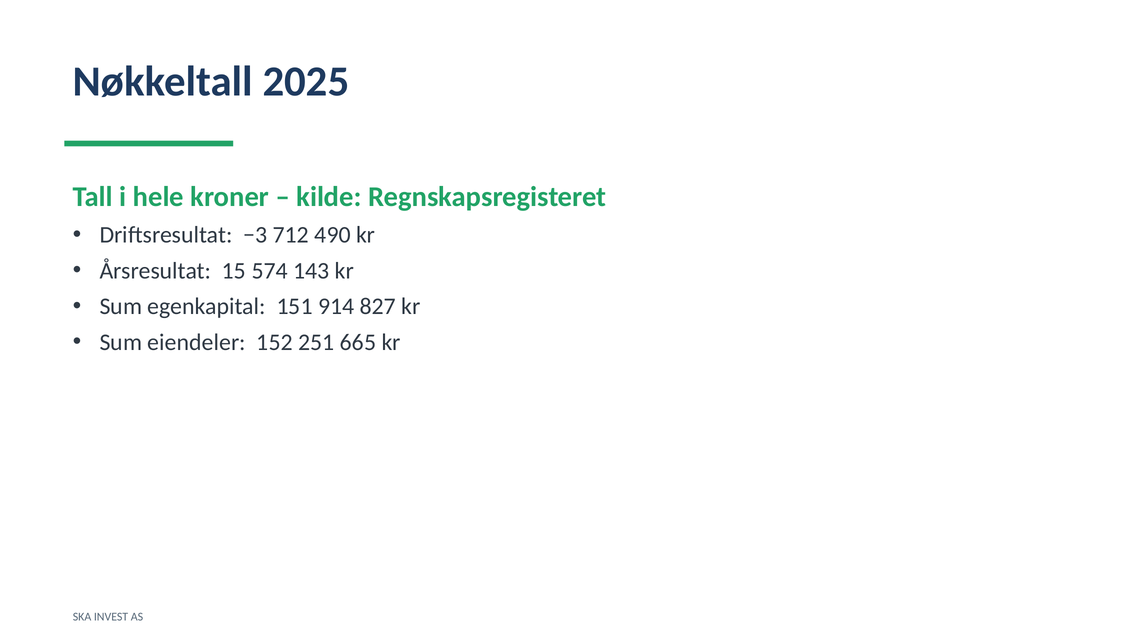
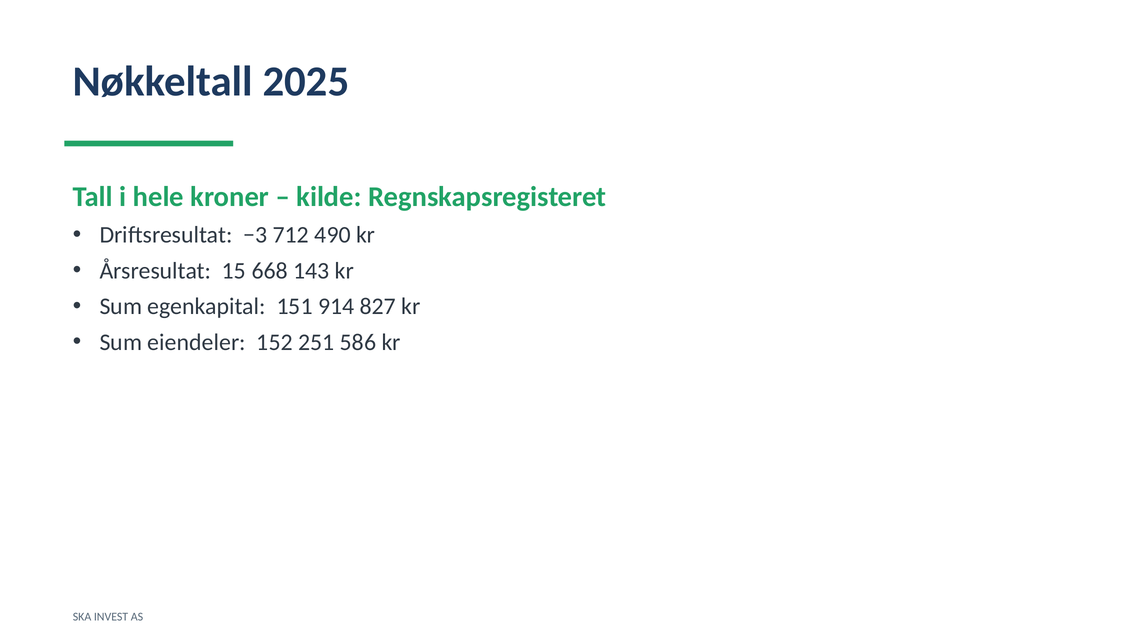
574: 574 -> 668 (270, 271)
665: 665 -> 586 (358, 343)
